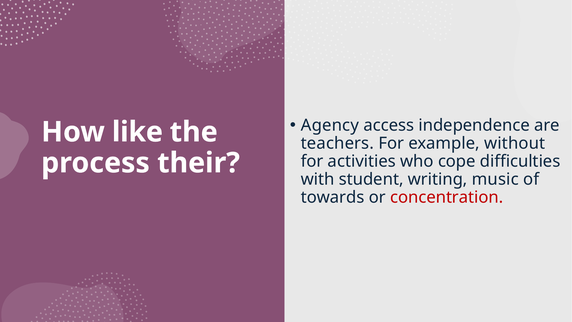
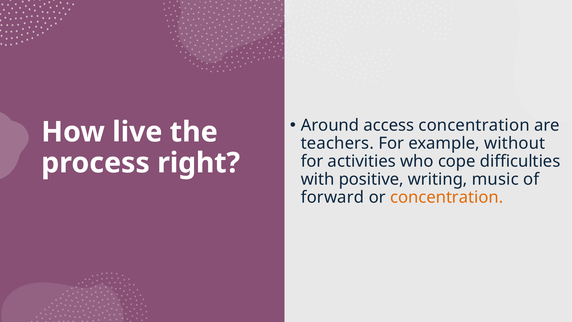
Agency: Agency -> Around (330, 125)
access independence: independence -> concentration (474, 125)
like: like -> live (137, 132)
their: their -> right (199, 163)
student: student -> positive (371, 179)
towards: towards -> forward (332, 197)
concentration colour: red -> orange (447, 197)
